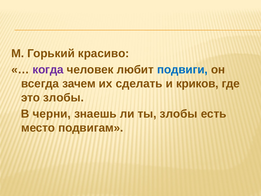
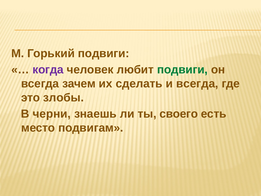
Горький красиво: красиво -> подвиги (104, 53)
подвиги colour: blue -> green (182, 70)
и криков: криков -> всегда (197, 84)
ты злобы: злобы -> своего (179, 114)
